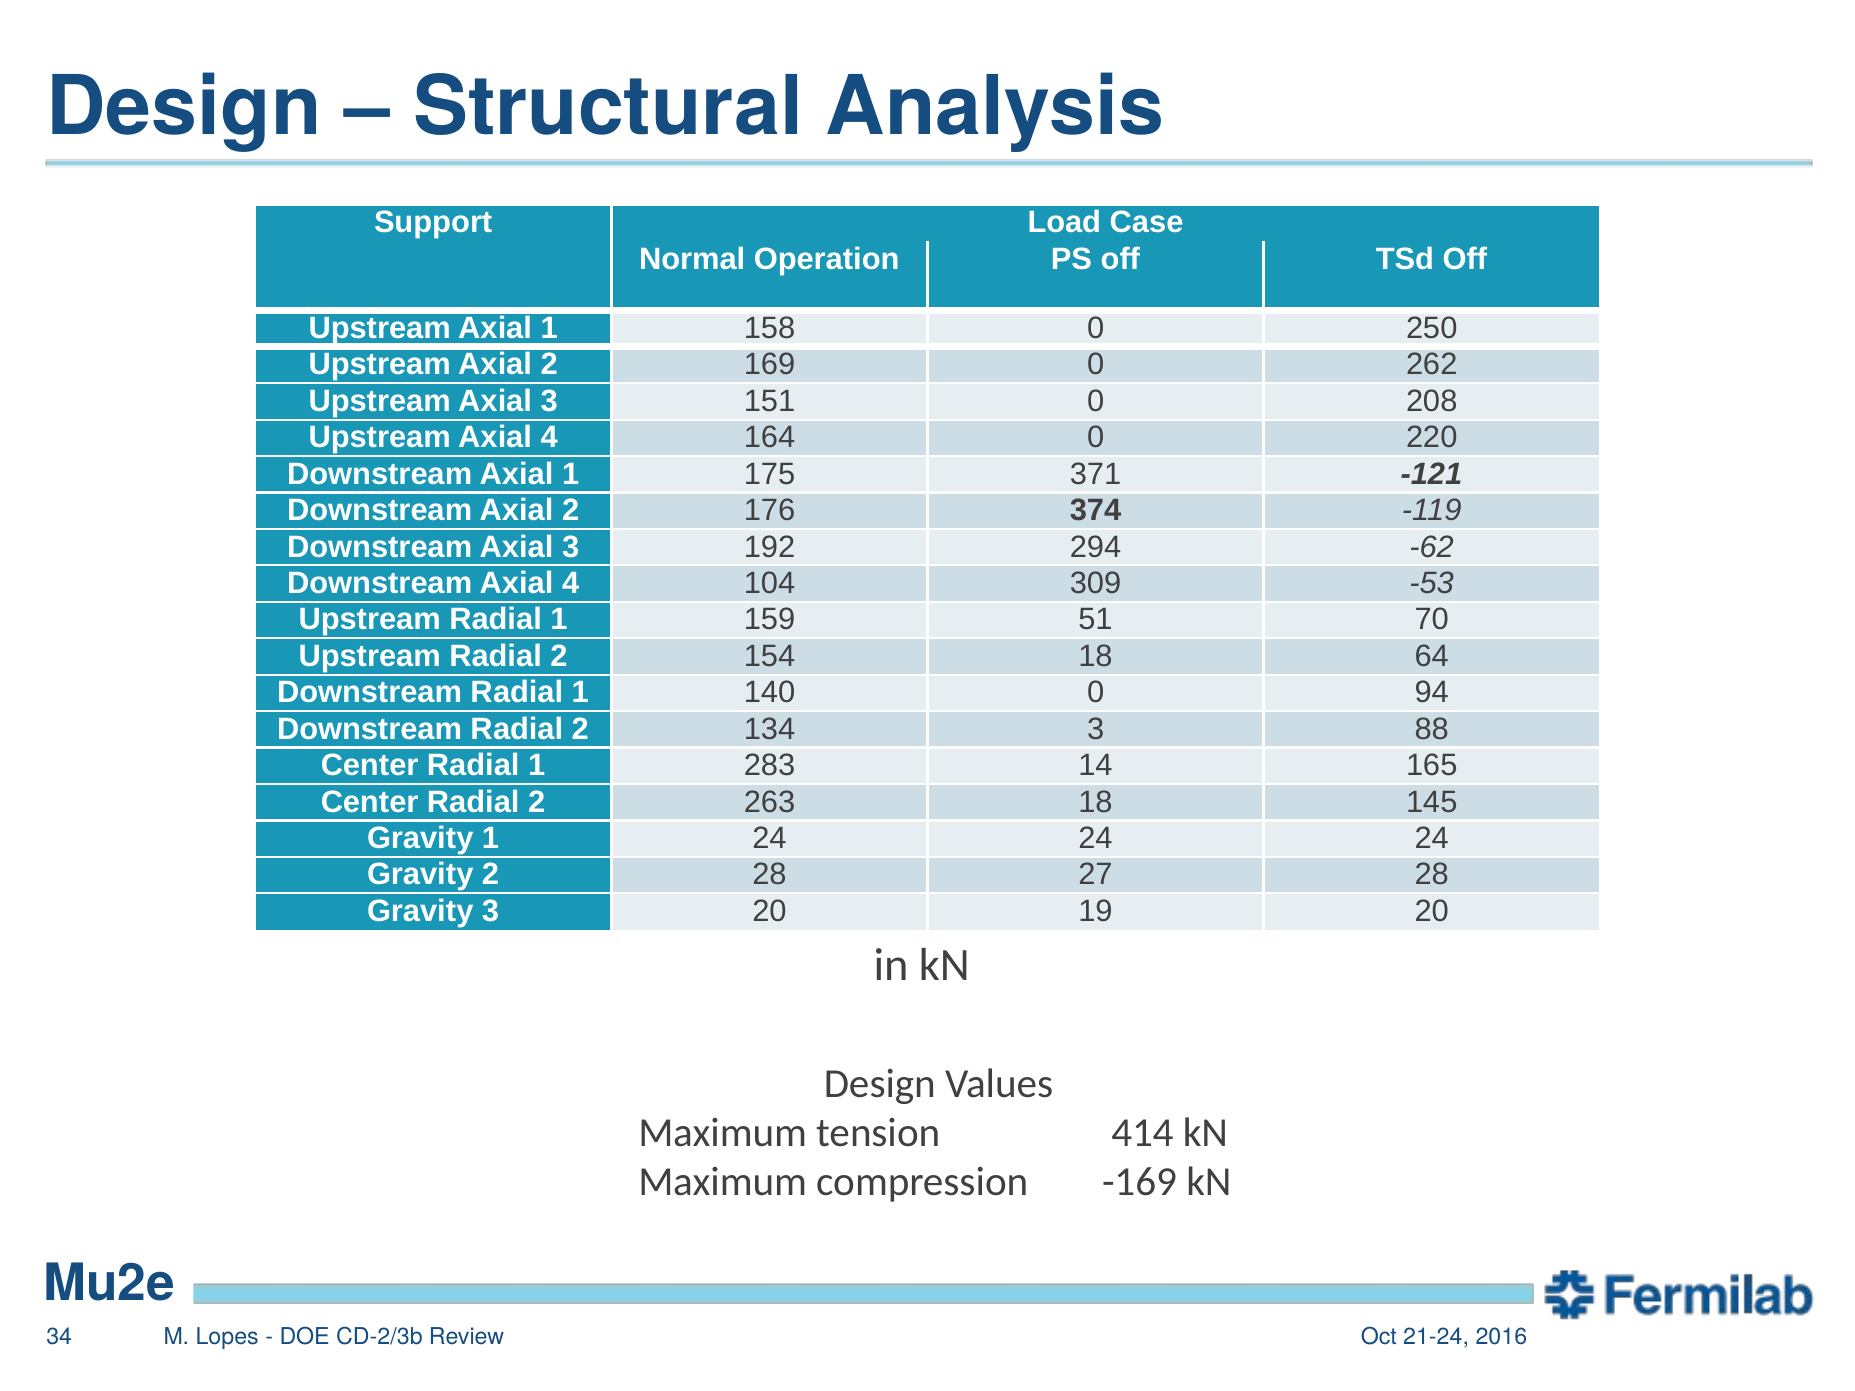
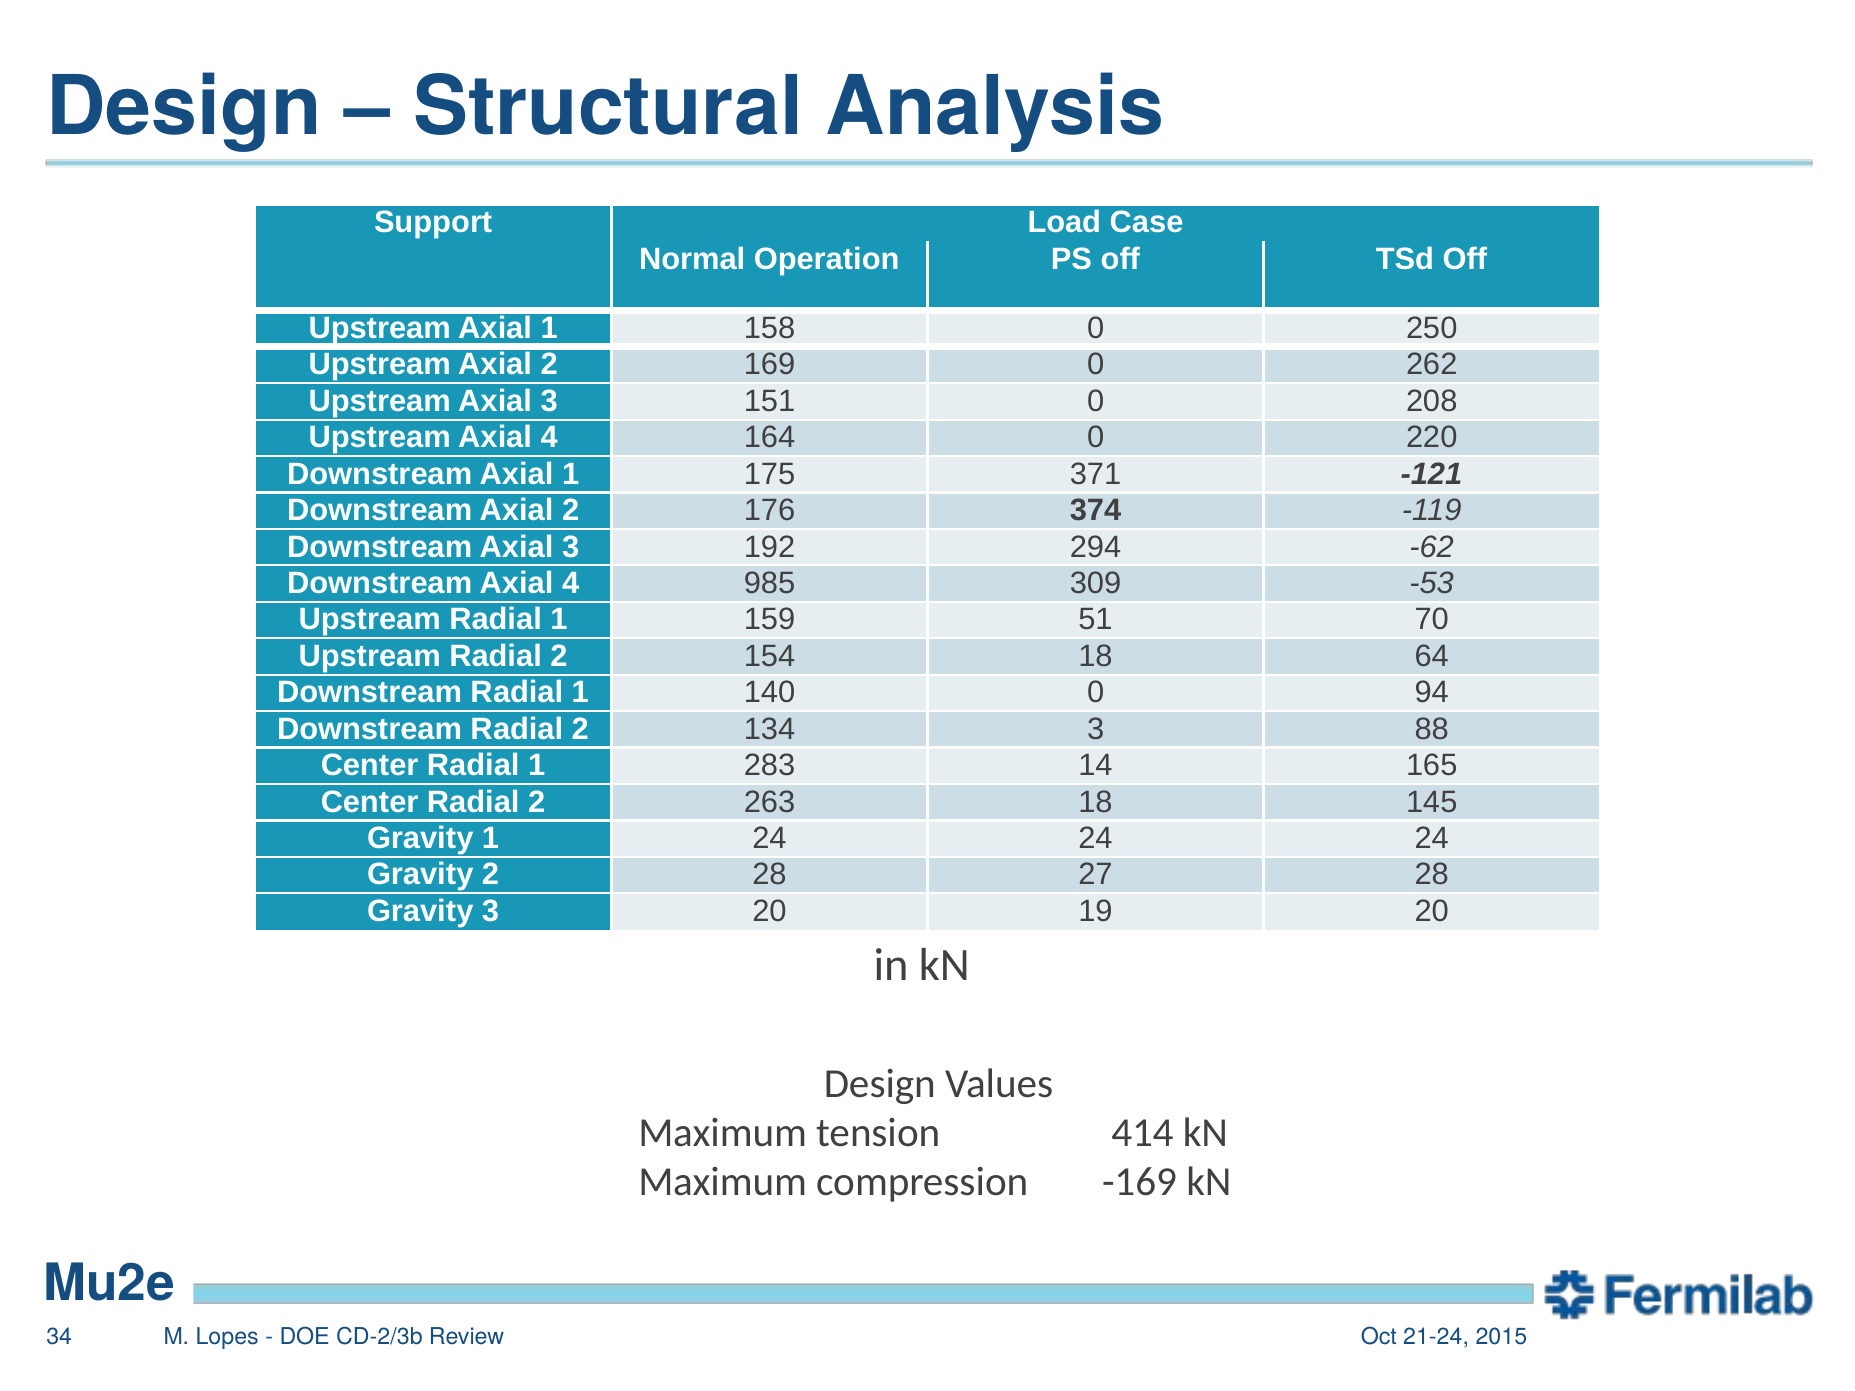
104: 104 -> 985 (770, 583)
2016: 2016 -> 2015 (1501, 1337)
